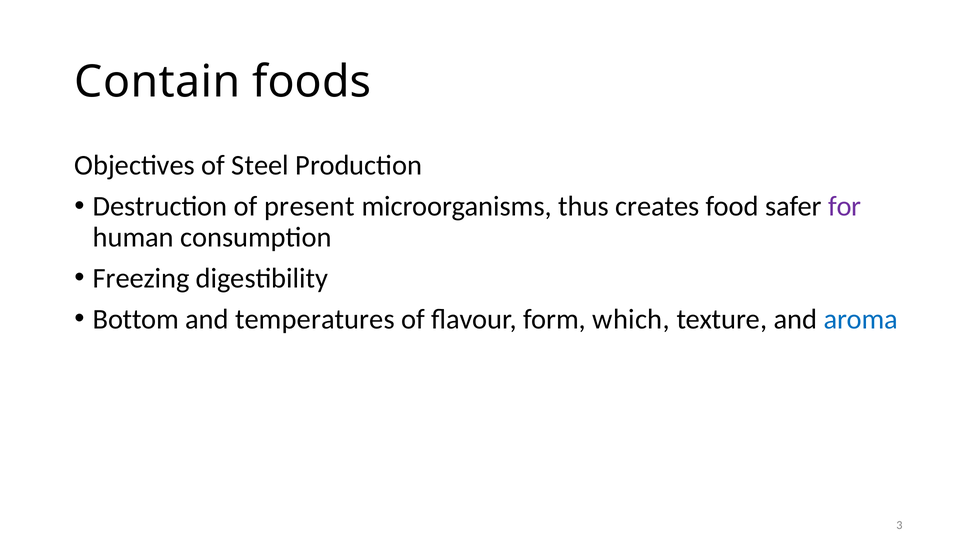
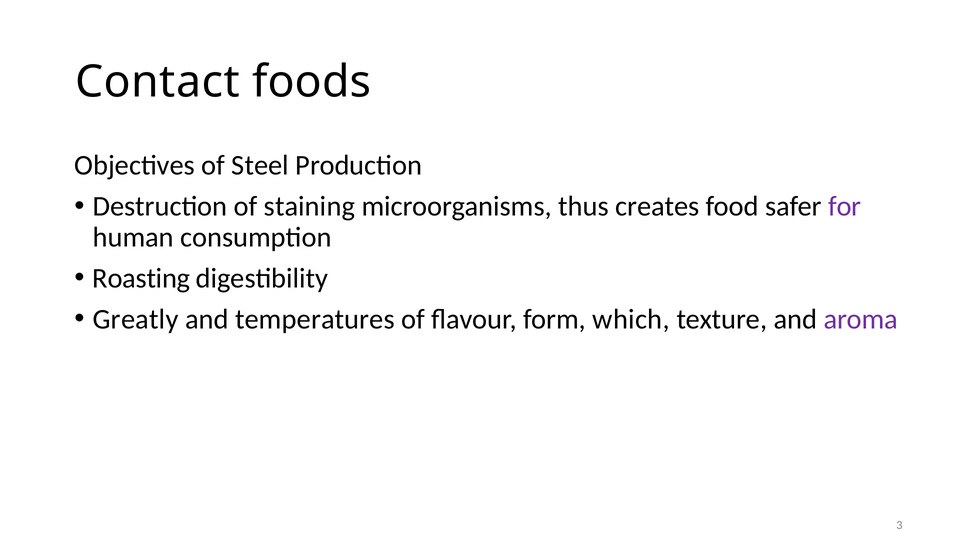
Contain: Contain -> Contact (157, 82)
present: present -> staining (309, 206)
Freezing: Freezing -> Roasting (141, 278)
Bottom: Bottom -> Greatly (136, 319)
aroma colour: blue -> purple (861, 319)
